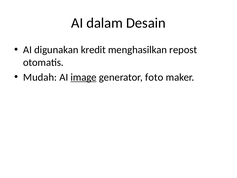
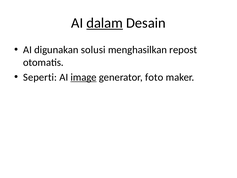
dalam underline: none -> present (105, 23)
kredit: kredit -> solusi (93, 50)
Mudah: Mudah -> Seperti (40, 77)
